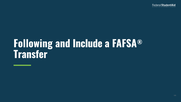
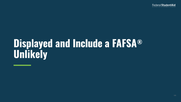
Following: Following -> Displayed (33, 44)
Transfer: Transfer -> Unlikely (30, 55)
